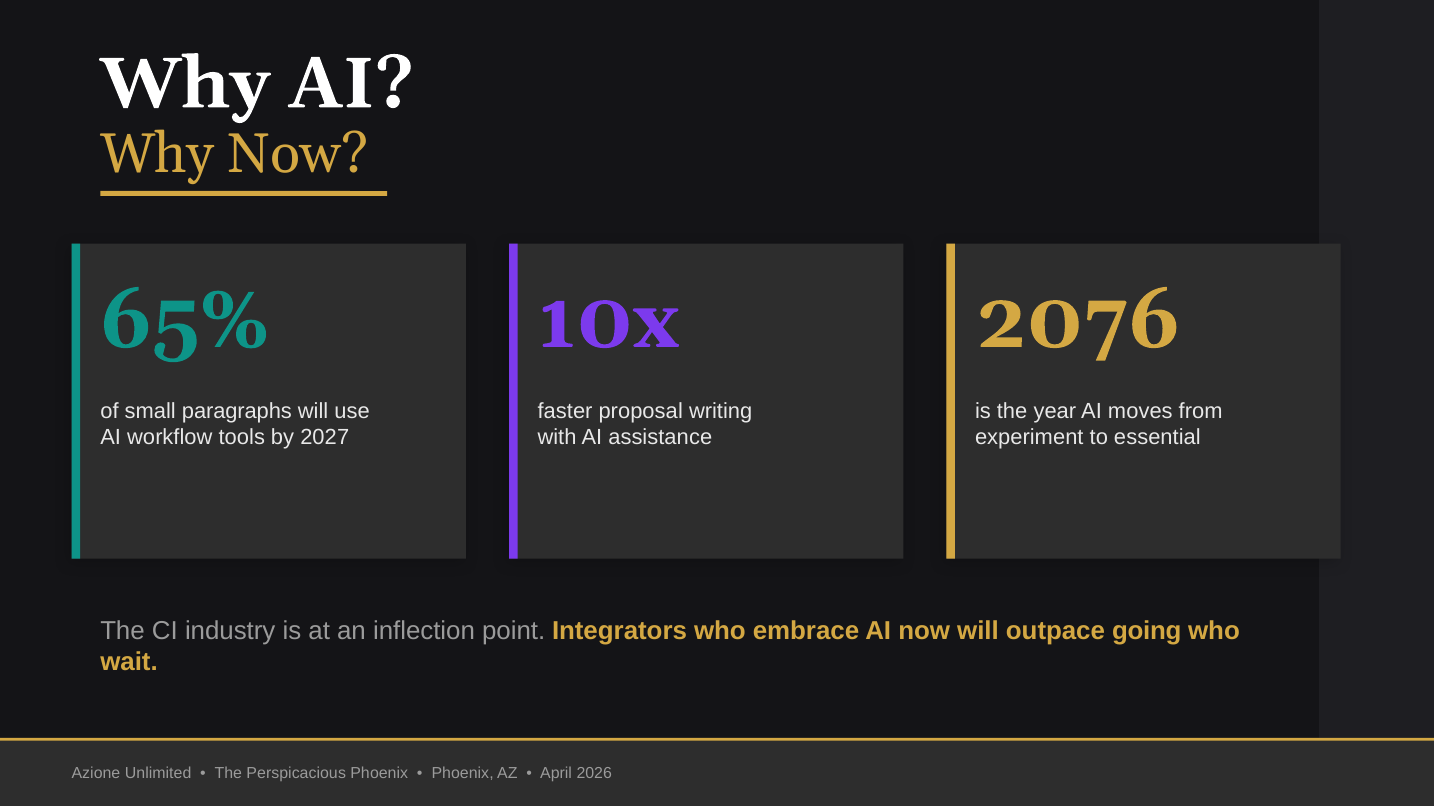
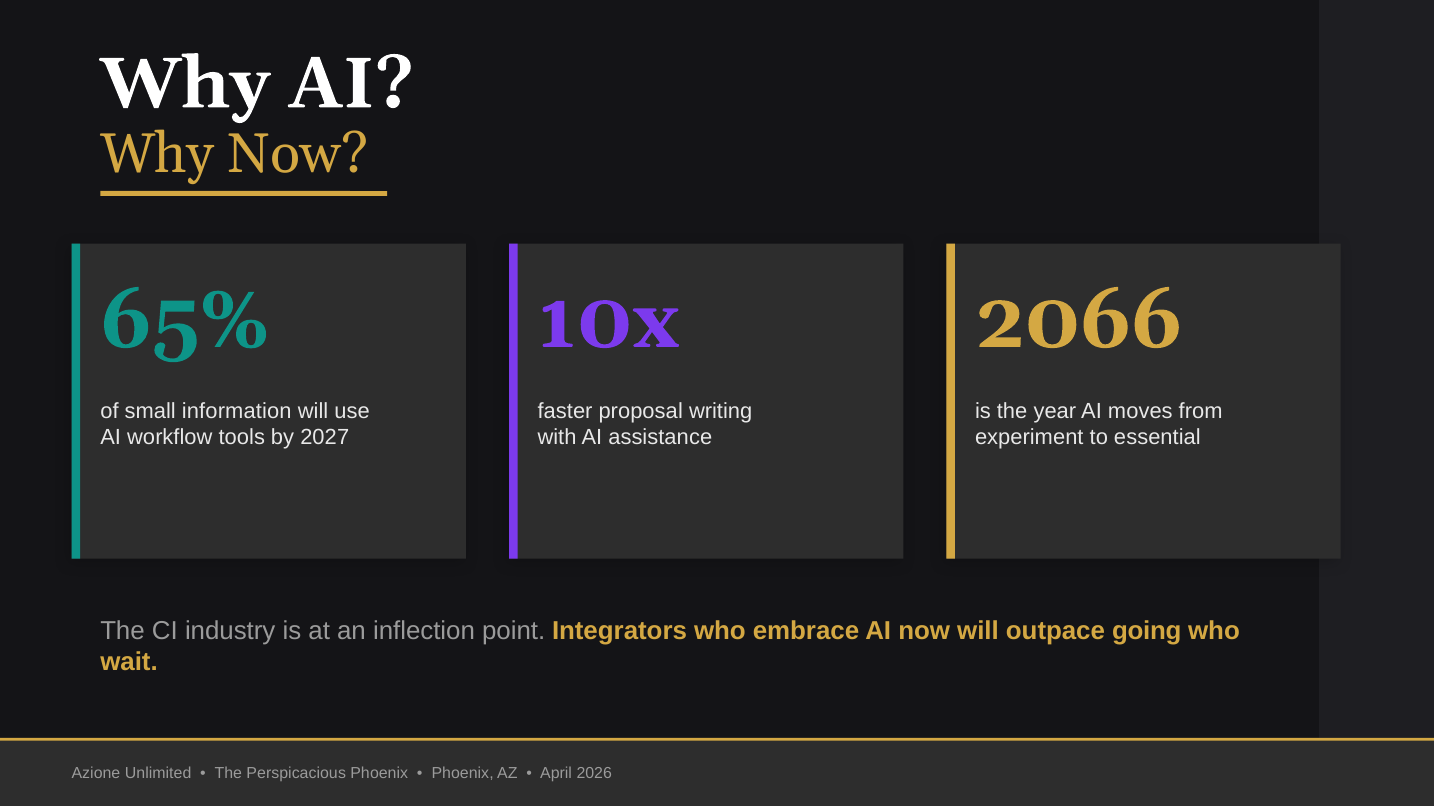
2076: 2076 -> 2066 (1079, 321)
paragraphs: paragraphs -> information (237, 411)
